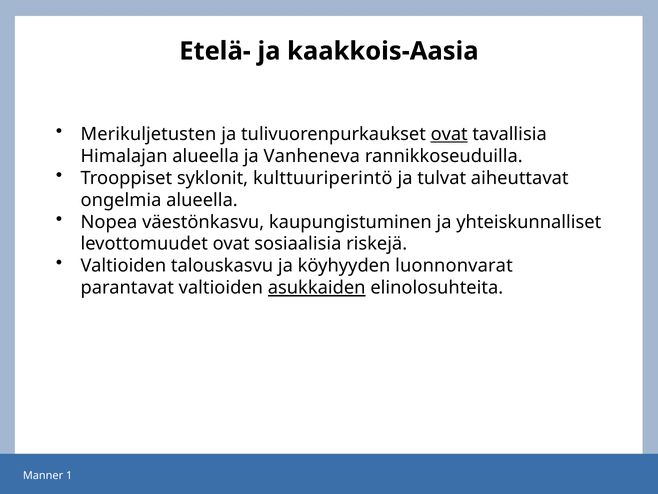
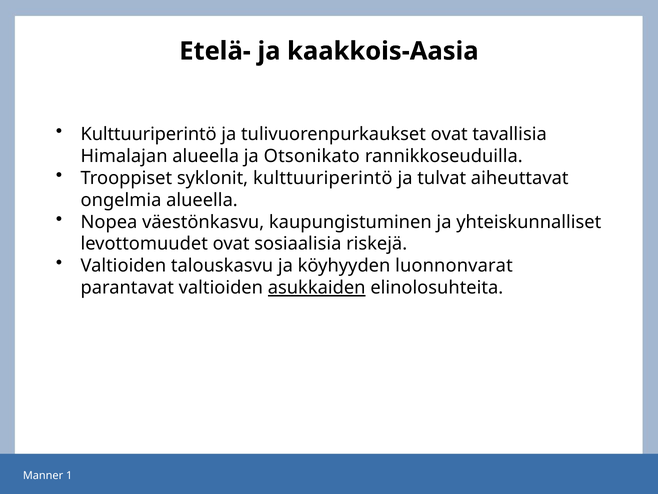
Merikuljetusten: Merikuljetusten -> Kulttuuriperintö (149, 134)
ovat underline: present -> none (449, 134)
Vanheneva: Vanheneva -> Otsonikato (312, 156)
